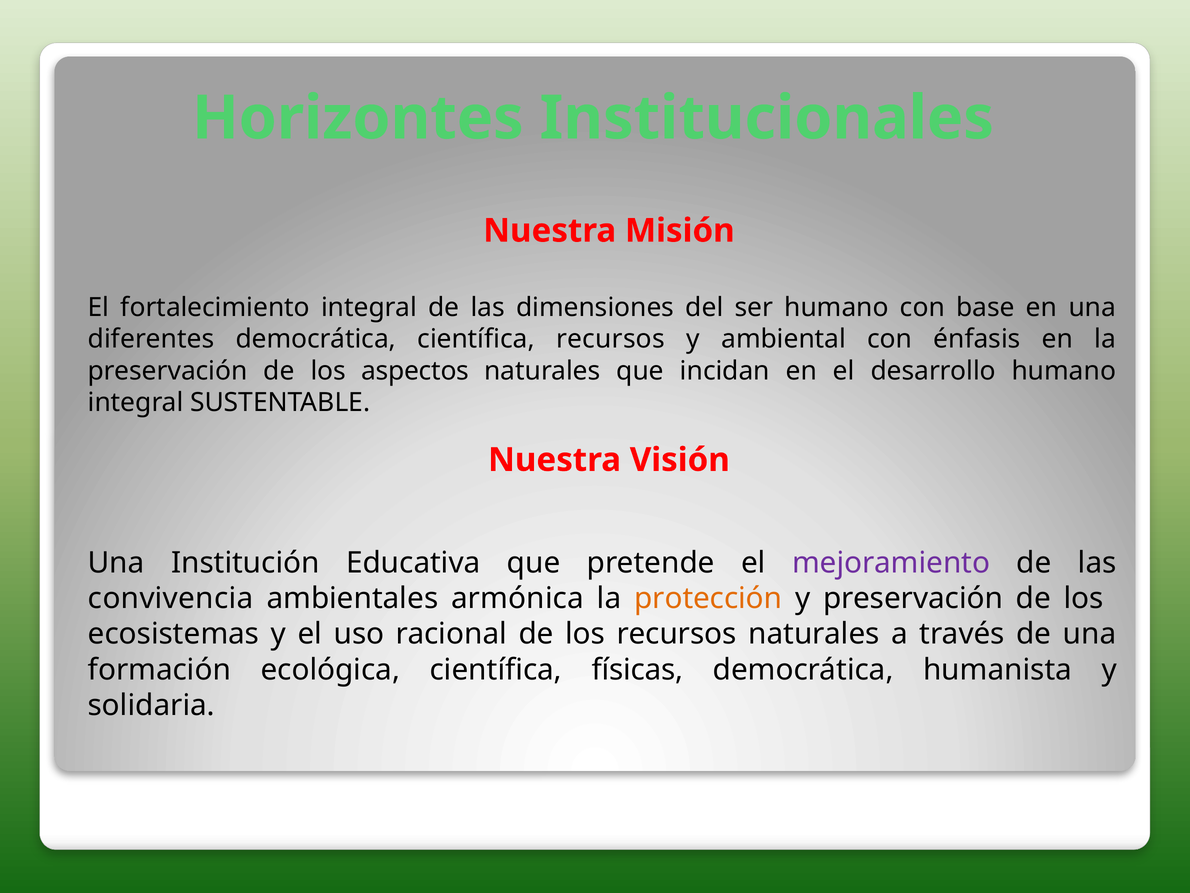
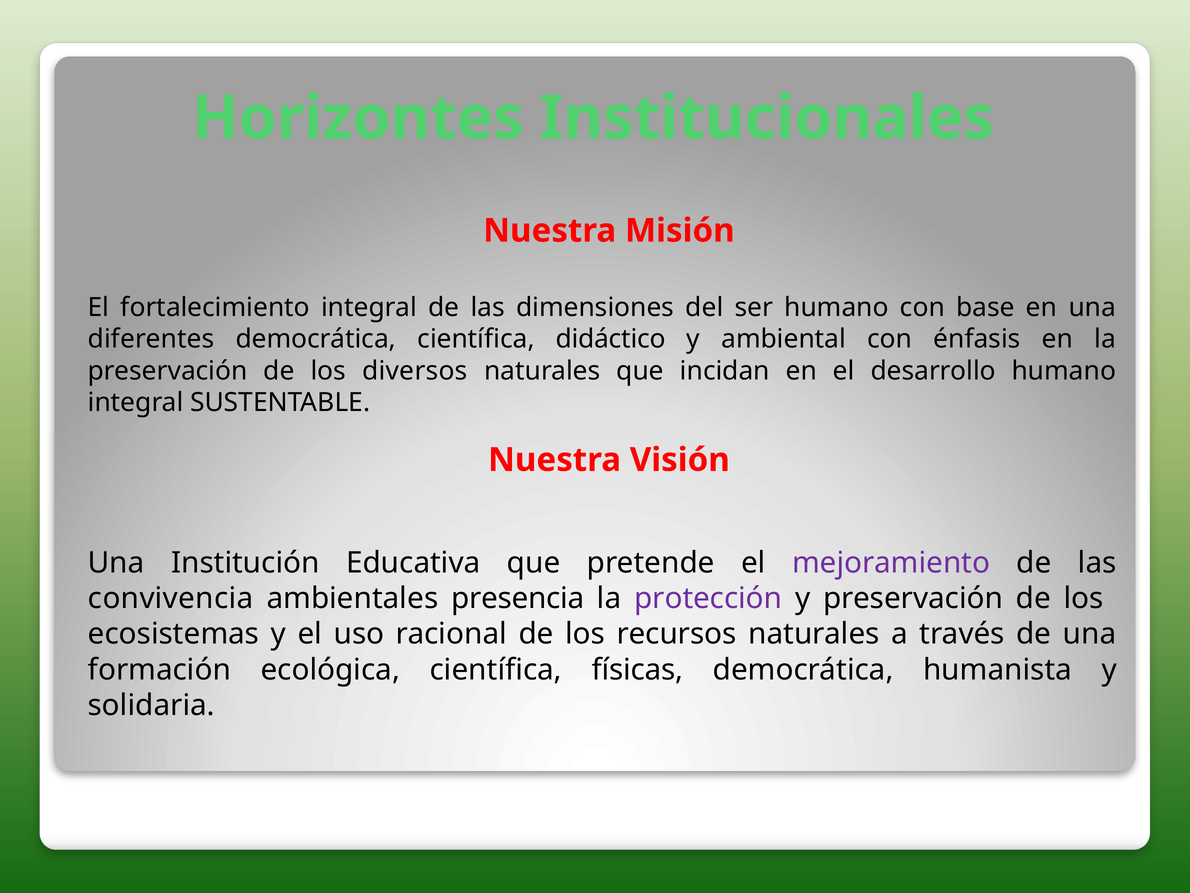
científica recursos: recursos -> didáctico (611, 339)
aspectos: aspectos -> diversos (415, 371)
armónica: armónica -> presencia (518, 598)
protección colour: orange -> purple (708, 598)
